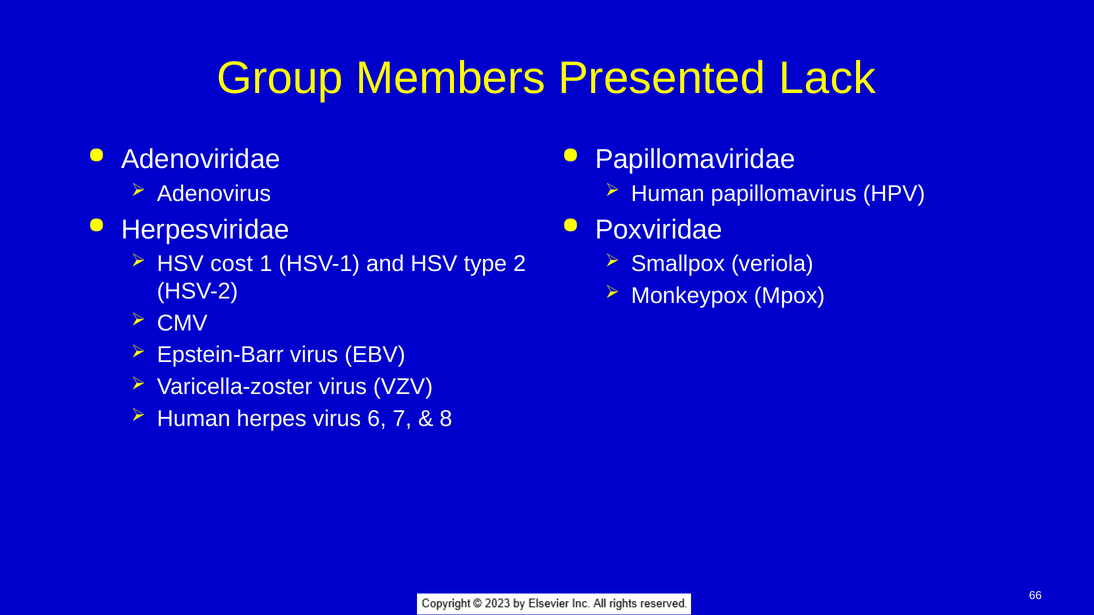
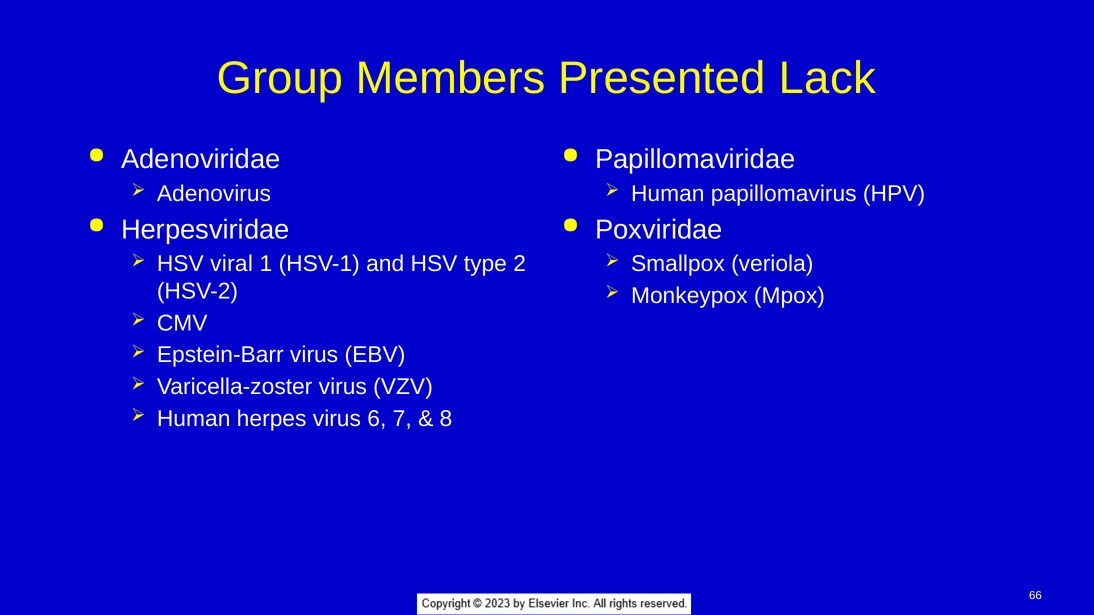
cost: cost -> viral (232, 264)
